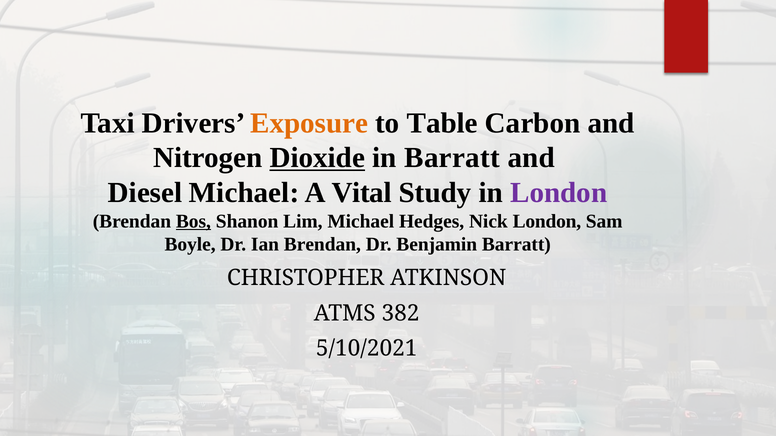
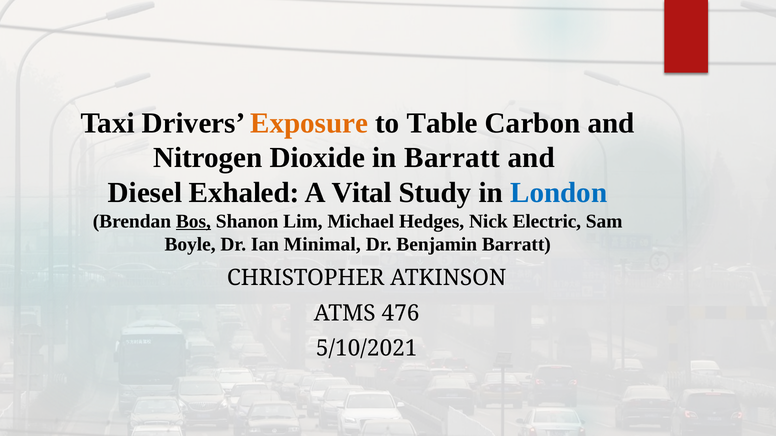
Dioxide underline: present -> none (317, 158)
Diesel Michael: Michael -> Exhaled (244, 193)
London colour: purple -> blue (559, 193)
Nick London: London -> Electric (547, 221)
Ian Brendan: Brendan -> Minimal (322, 245)
382: 382 -> 476 (401, 313)
